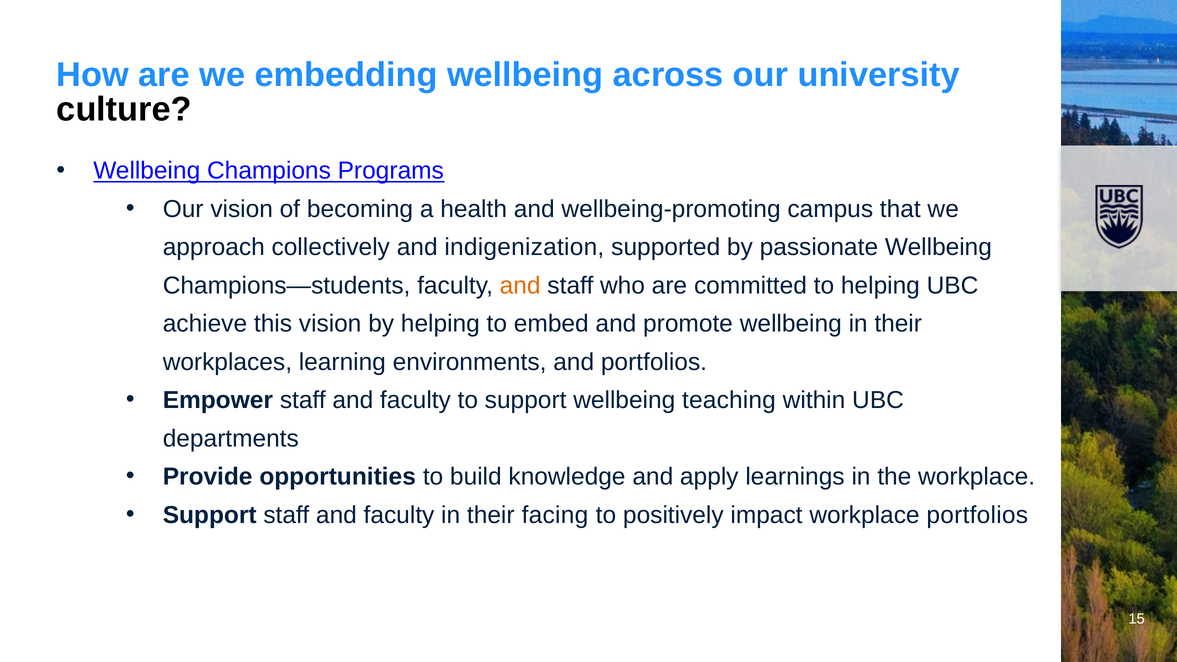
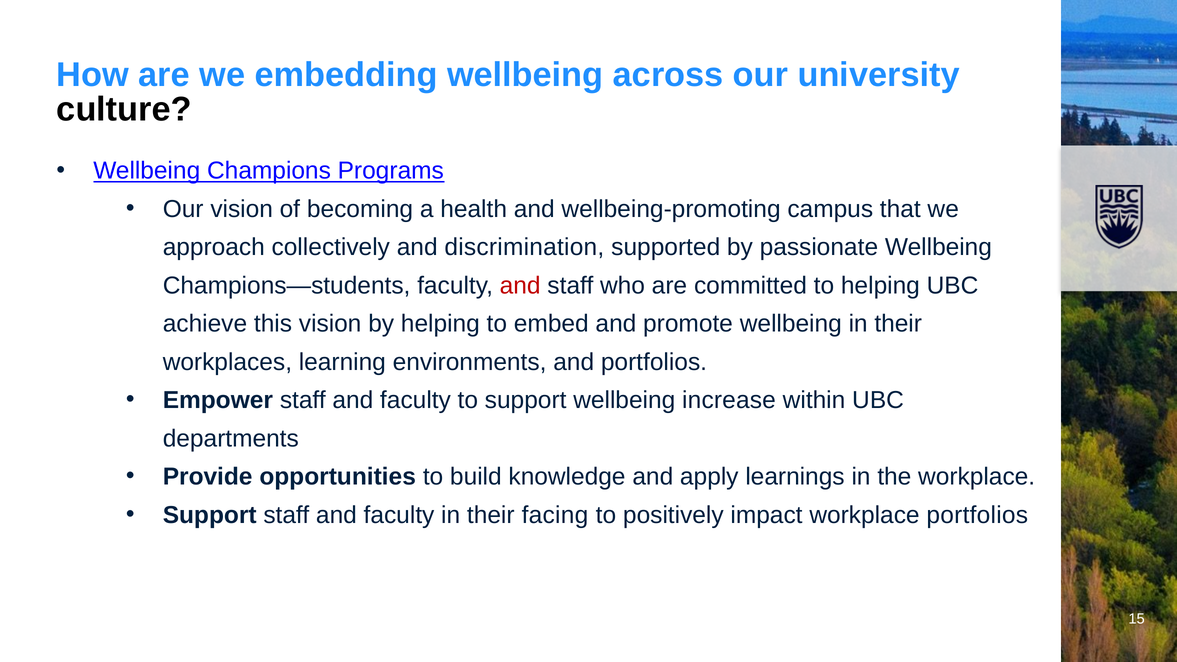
indigenization: indigenization -> discrimination (524, 247)
and colour: orange -> red (520, 286)
teaching: teaching -> increase (729, 400)
